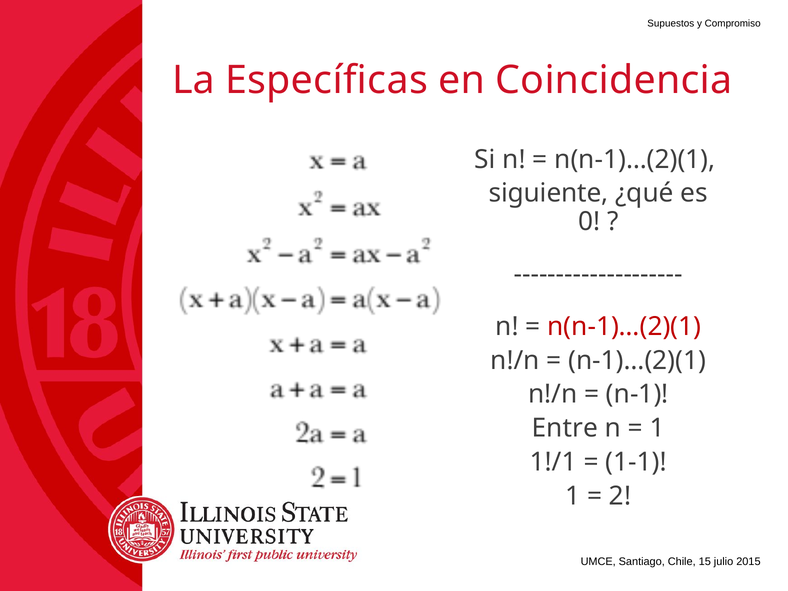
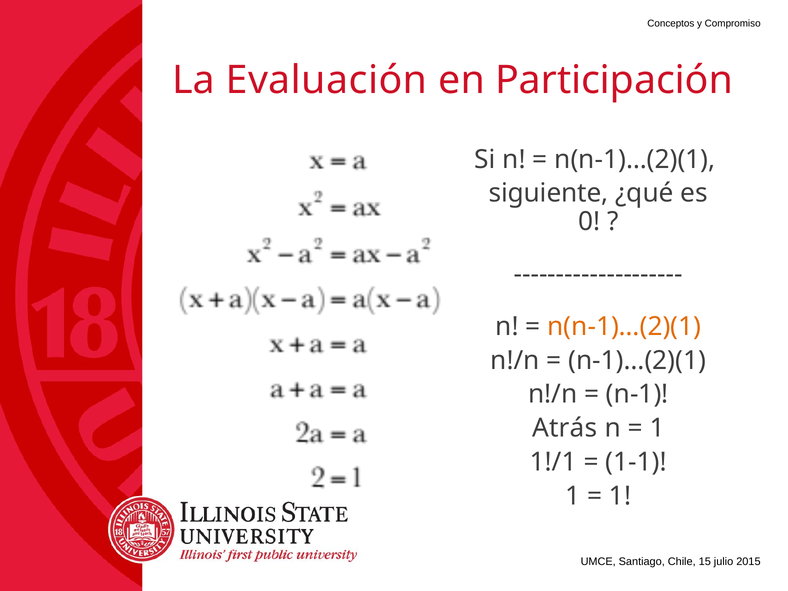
Supuestos: Supuestos -> Conceptos (671, 24)
Específicas: Específicas -> Evaluación (326, 80)
Coincidencia: Coincidencia -> Participación (614, 80)
n(n-1)…(2)(1 colour: red -> orange (624, 326)
Entre: Entre -> Atrás (565, 428)
2: 2 -> 1 (620, 496)
